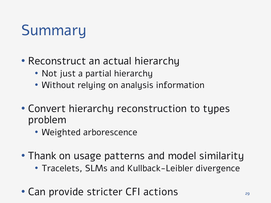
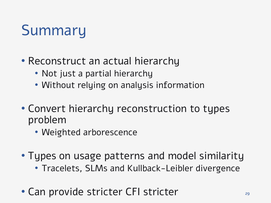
Thank: Thank -> Types (42, 156)
CFI actions: actions -> stricter (161, 192)
